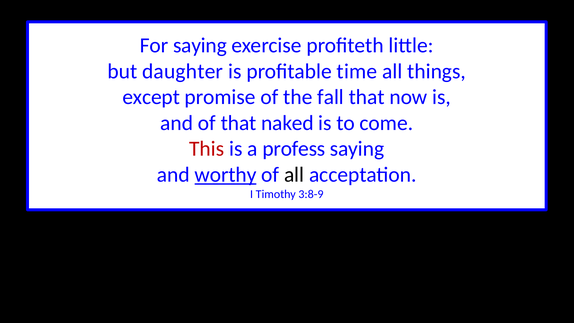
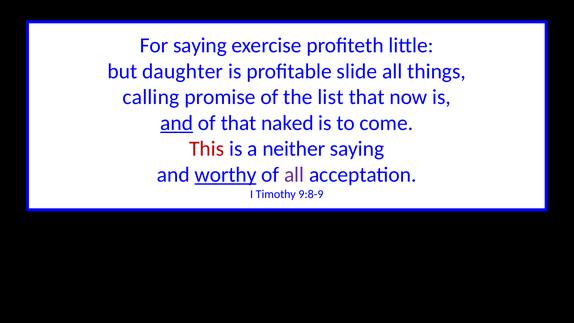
time: time -> slide (357, 71)
except: except -> calling (151, 97)
fall: fall -> list (330, 97)
and underline: none -> present (177, 123)
profess: profess -> neither (294, 149)
all colour: black -> purple (294, 175)
3:8-9: 3:8-9 -> 9:8-9 (311, 194)
